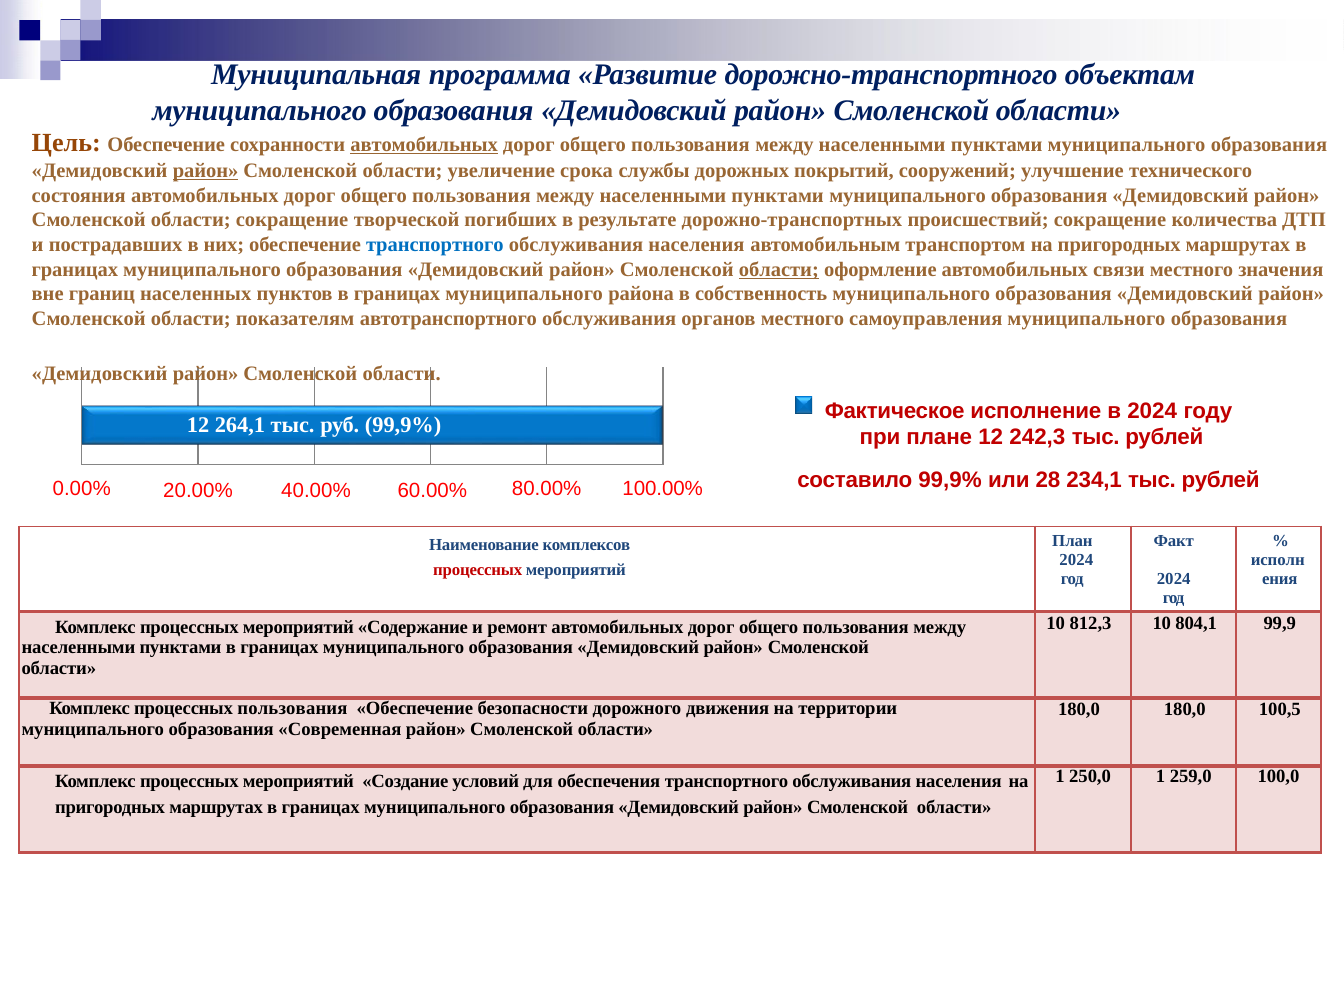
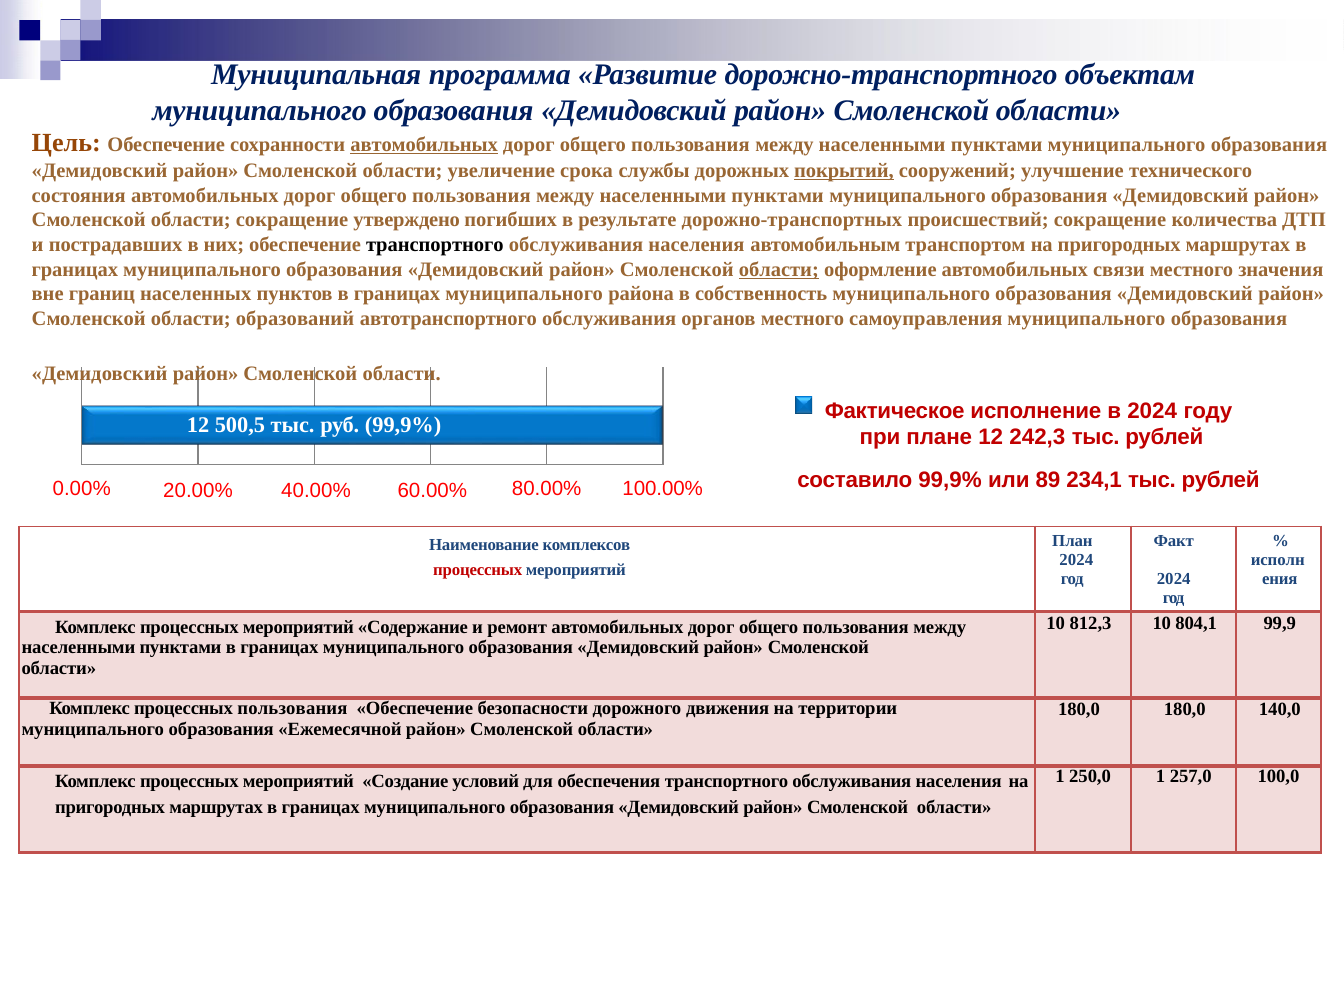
район underline: present -> none (206, 171)
покрытий underline: none -> present (844, 171)
творческой: творческой -> утверждено (407, 220)
транспортного colour: blue -> black (435, 245)
показателям: показателям -> образований (295, 319)
264,1: 264,1 -> 500,5 (240, 425)
28: 28 -> 89 (1048, 480)
100,5: 100,5 -> 140,0 (1280, 710)
Современная: Современная -> Ежемесячной (340, 729)
259,0: 259,0 -> 257,0 (1191, 776)
